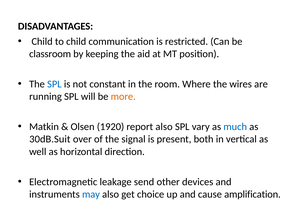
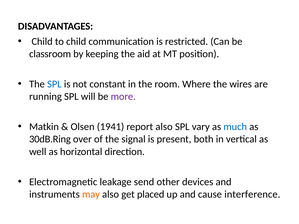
more colour: orange -> purple (123, 97)
1920: 1920 -> 1941 (111, 127)
30dB.Suit: 30dB.Suit -> 30dB.Ring (50, 139)
may colour: blue -> orange (91, 194)
choice: choice -> placed (151, 194)
amplification: amplification -> interference (252, 194)
